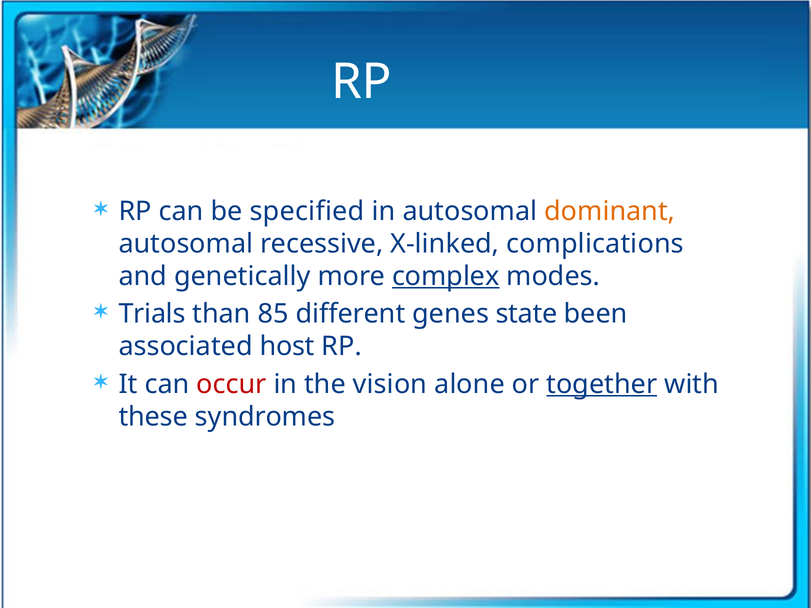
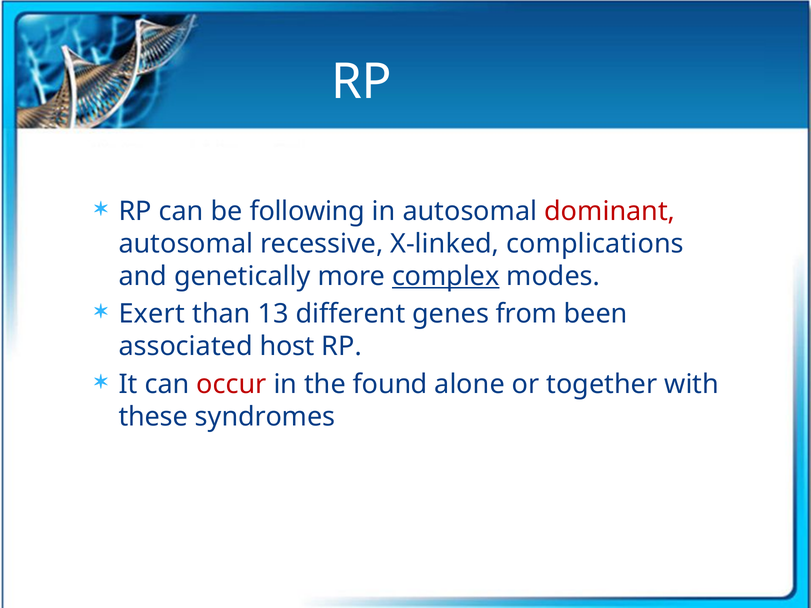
specified: specified -> following (307, 211)
dominant colour: orange -> red (610, 211)
Trials: Trials -> Exert (152, 314)
85: 85 -> 13 (273, 314)
state: state -> from (527, 314)
vision: vision -> found (390, 384)
together underline: present -> none (602, 384)
